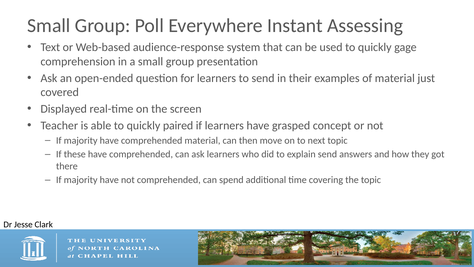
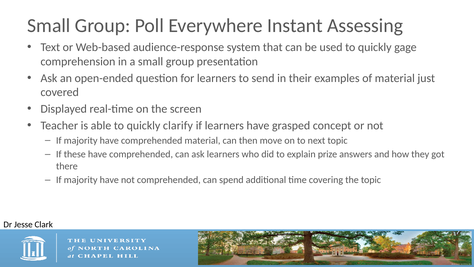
paired: paired -> clarify (178, 125)
explain send: send -> prize (328, 154)
